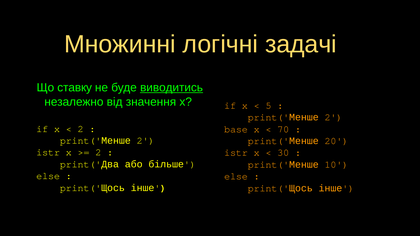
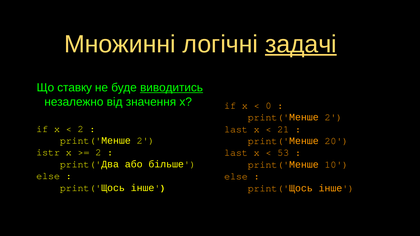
задачі underline: none -> present (301, 44)
5: 5 -> 0 (268, 106)
base: base -> last (236, 129)
70: 70 -> 21 (283, 129)
istr: istr -> last (236, 153)
30: 30 -> 53 (283, 153)
